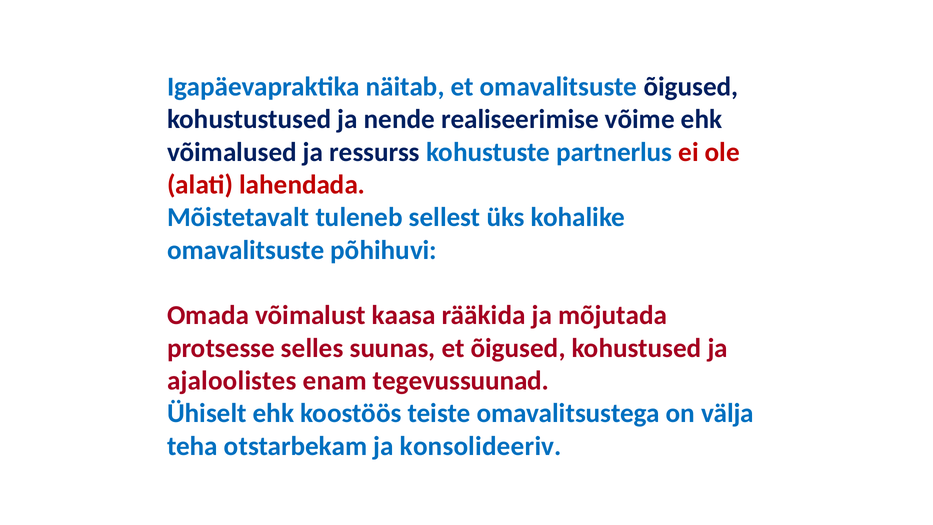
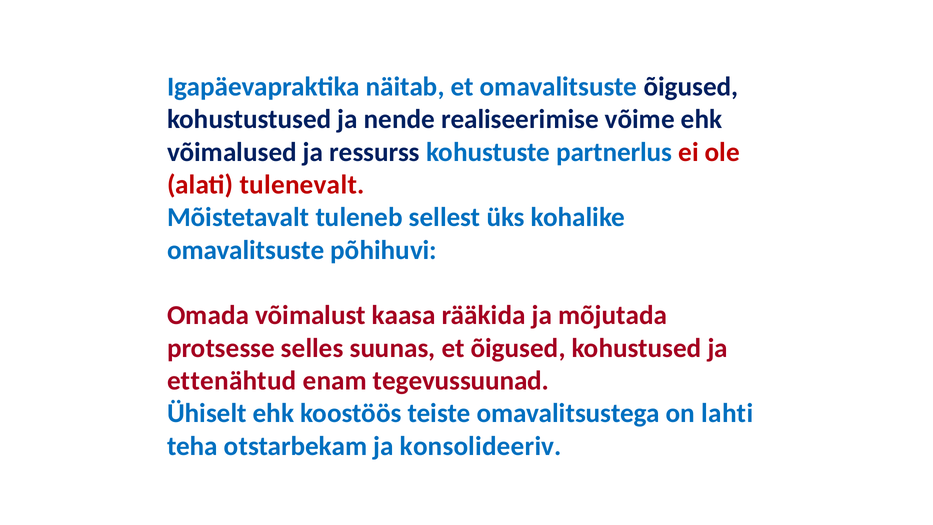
lahendada: lahendada -> tulenevalt (302, 185)
ajaloolistes: ajaloolistes -> ettenähtud (232, 381)
välja: välja -> lahti (727, 413)
